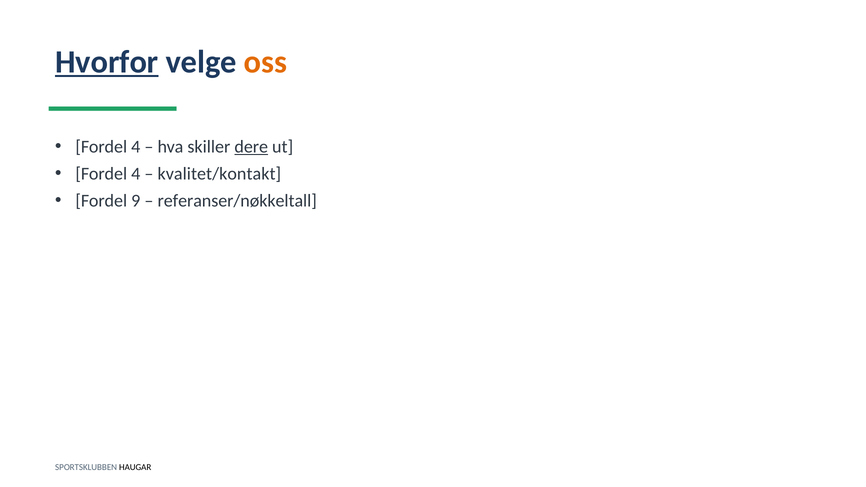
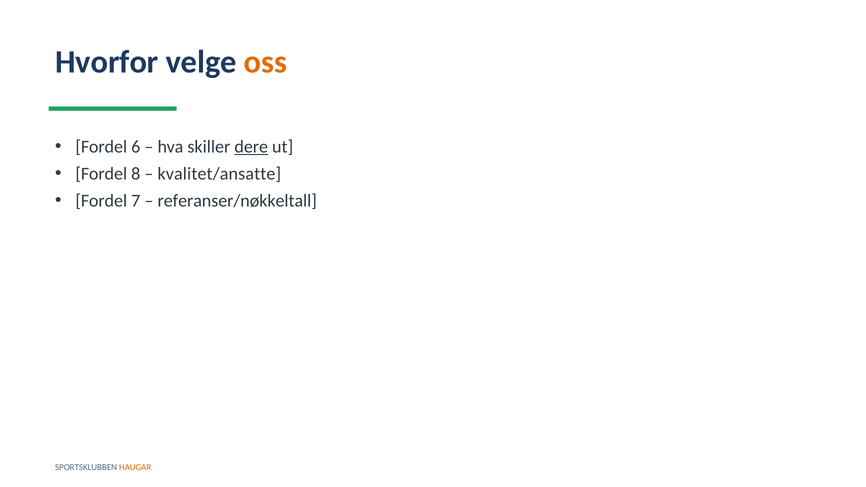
Hvorfor underline: present -> none (107, 62)
4: 4 -> 6 (136, 147)
4: 4 -> 8 (136, 174)
kvalitet/kontakt: kvalitet/kontakt -> kvalitet/ansatte (219, 174)
9: 9 -> 7 (136, 201)
HAUGAR colour: black -> orange (135, 467)
